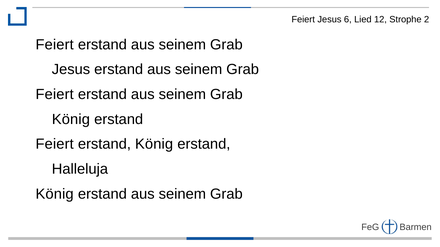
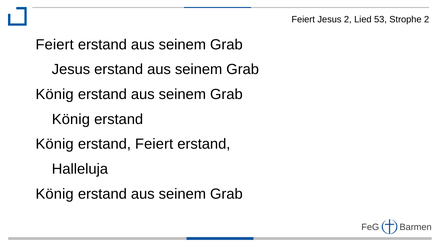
Jesus 6: 6 -> 2 (348, 20)
12: 12 -> 53 (380, 20)
Feiert: Feiert -> König (55, 95)
Feiert: Feiert -> König (55, 144)
erstand König: König -> Feiert (154, 144)
